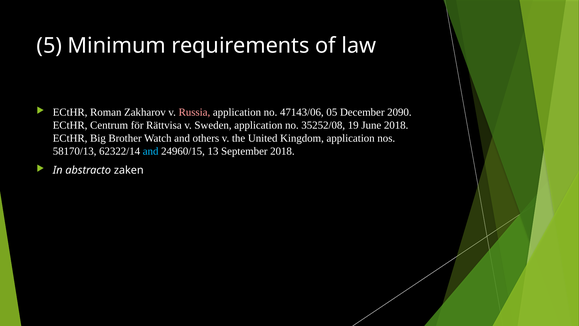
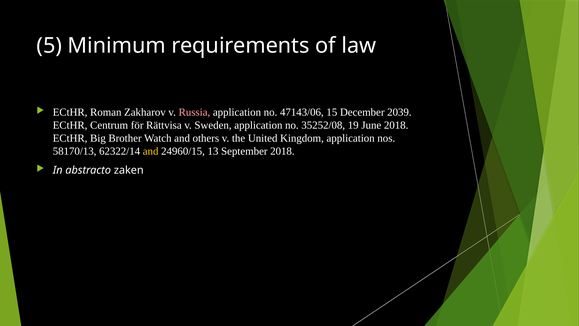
05: 05 -> 15 (332, 112)
2090: 2090 -> 2039 (399, 112)
and colour: light blue -> yellow (151, 151)
